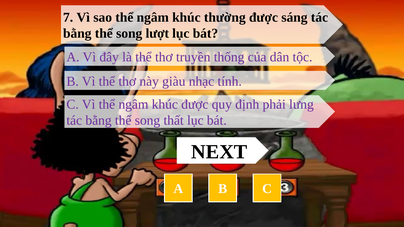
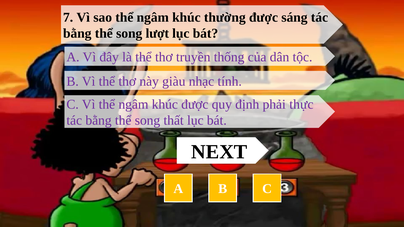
lưng: lưng -> thực (301, 105)
